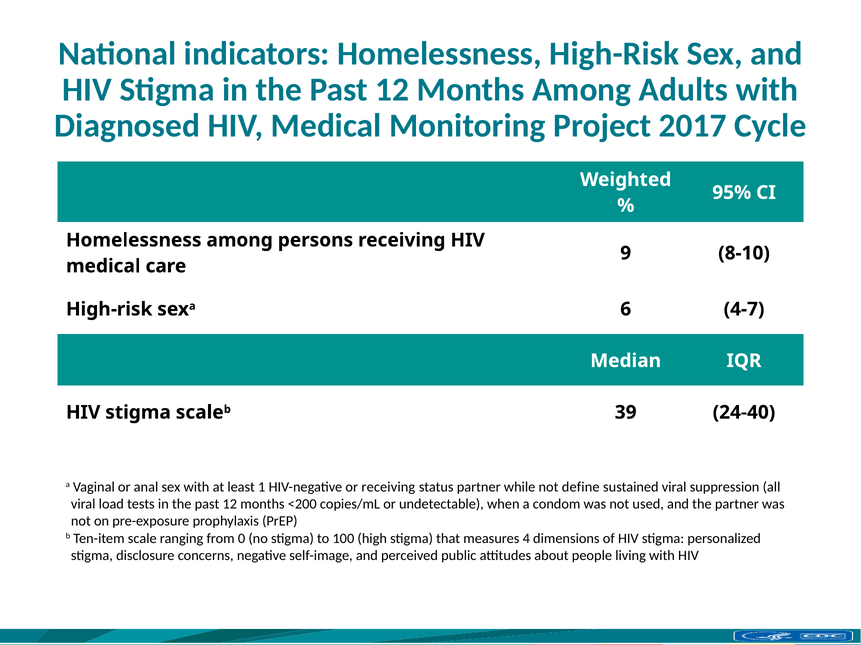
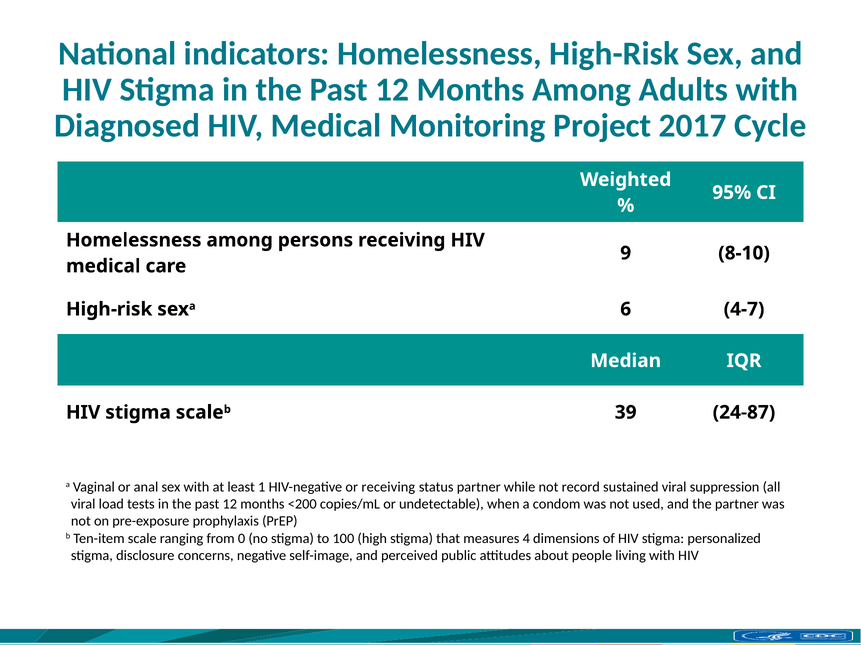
24-40: 24-40 -> 24-87 (744, 413)
define: define -> record (581, 487)
